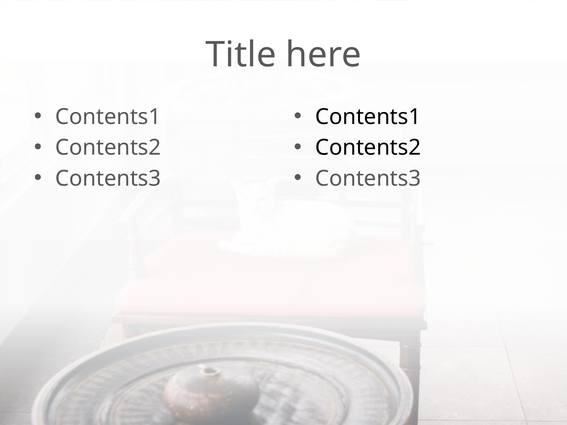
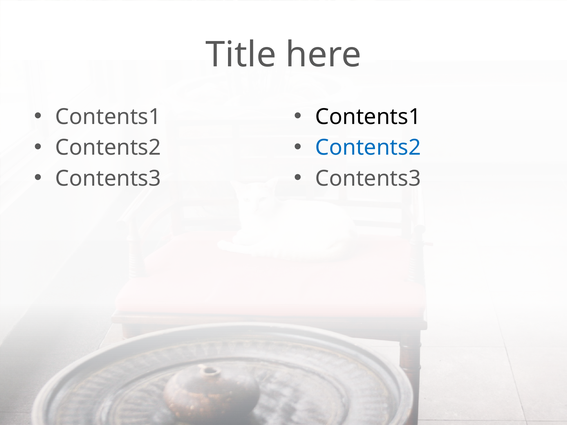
Contents2 colour: black -> blue (368, 148)
